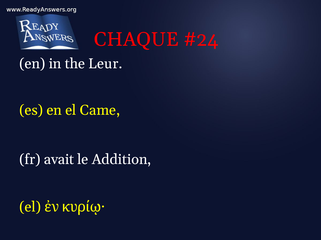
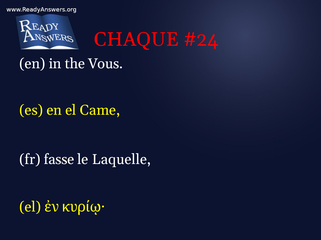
Leur: Leur -> Vous (106, 64)
avait: avait -> fasse (59, 160)
Addition: Addition -> Laquelle (122, 160)
